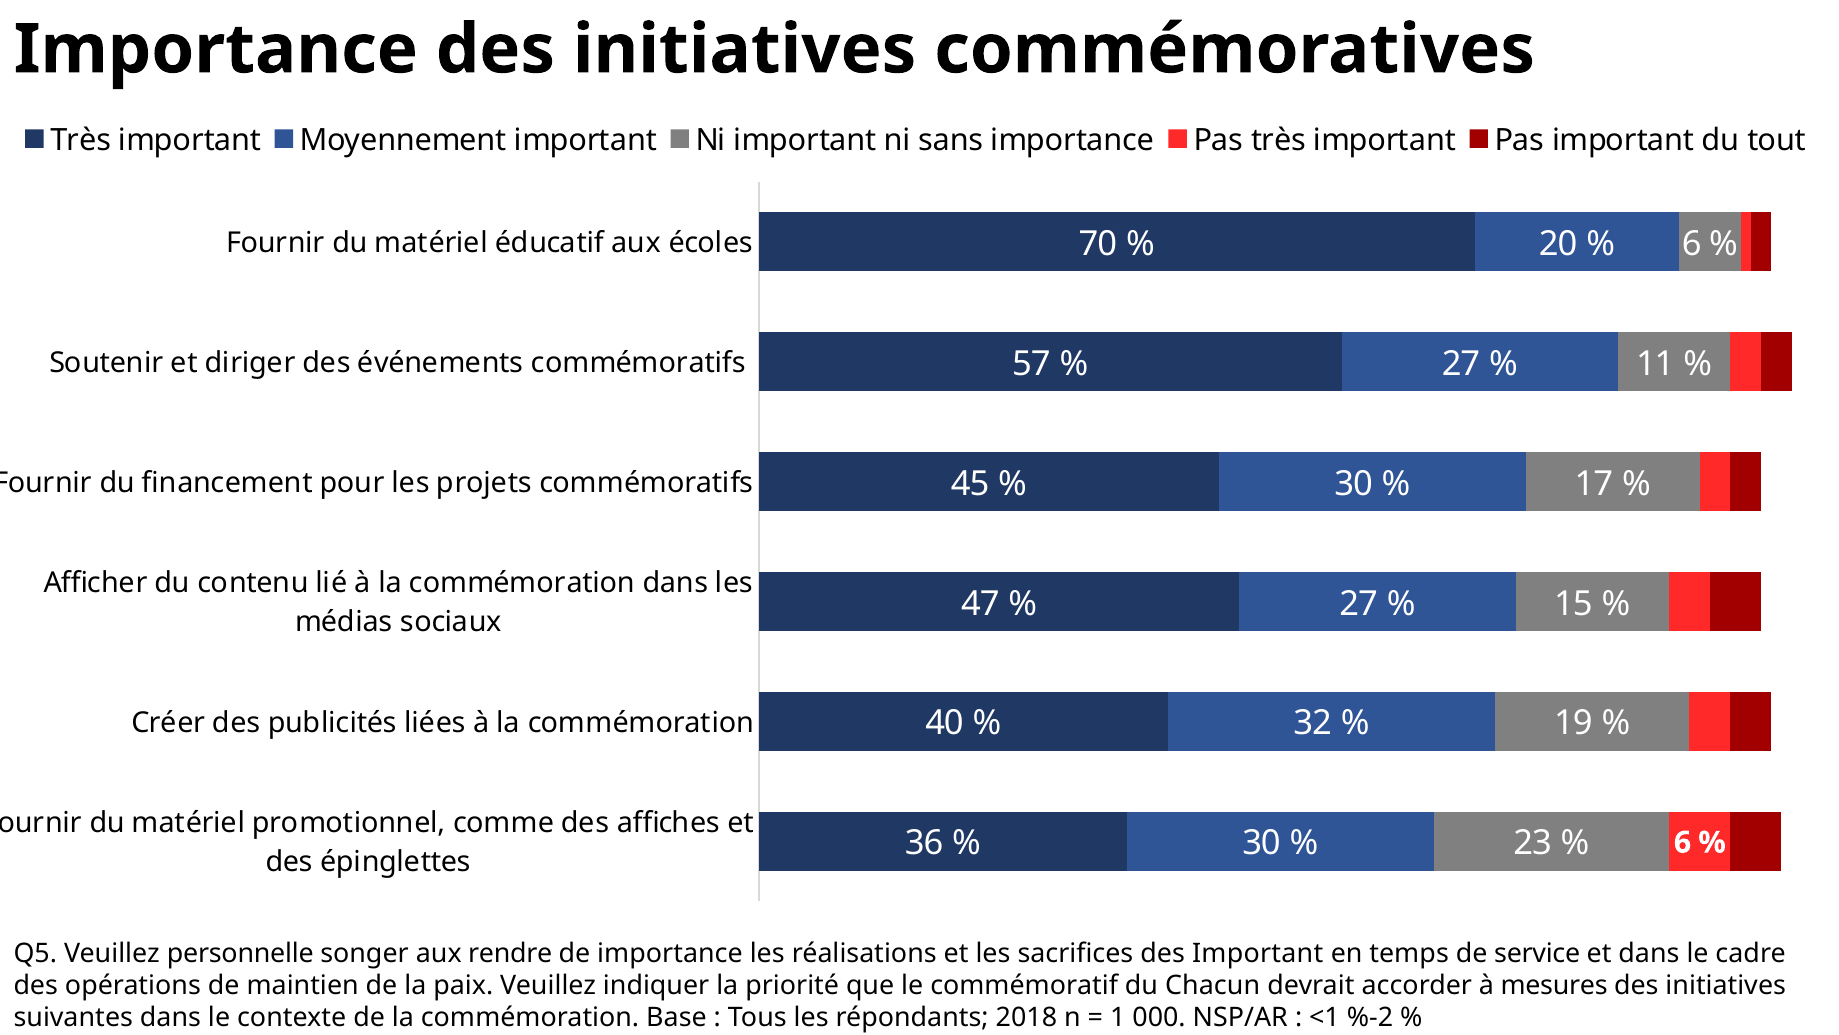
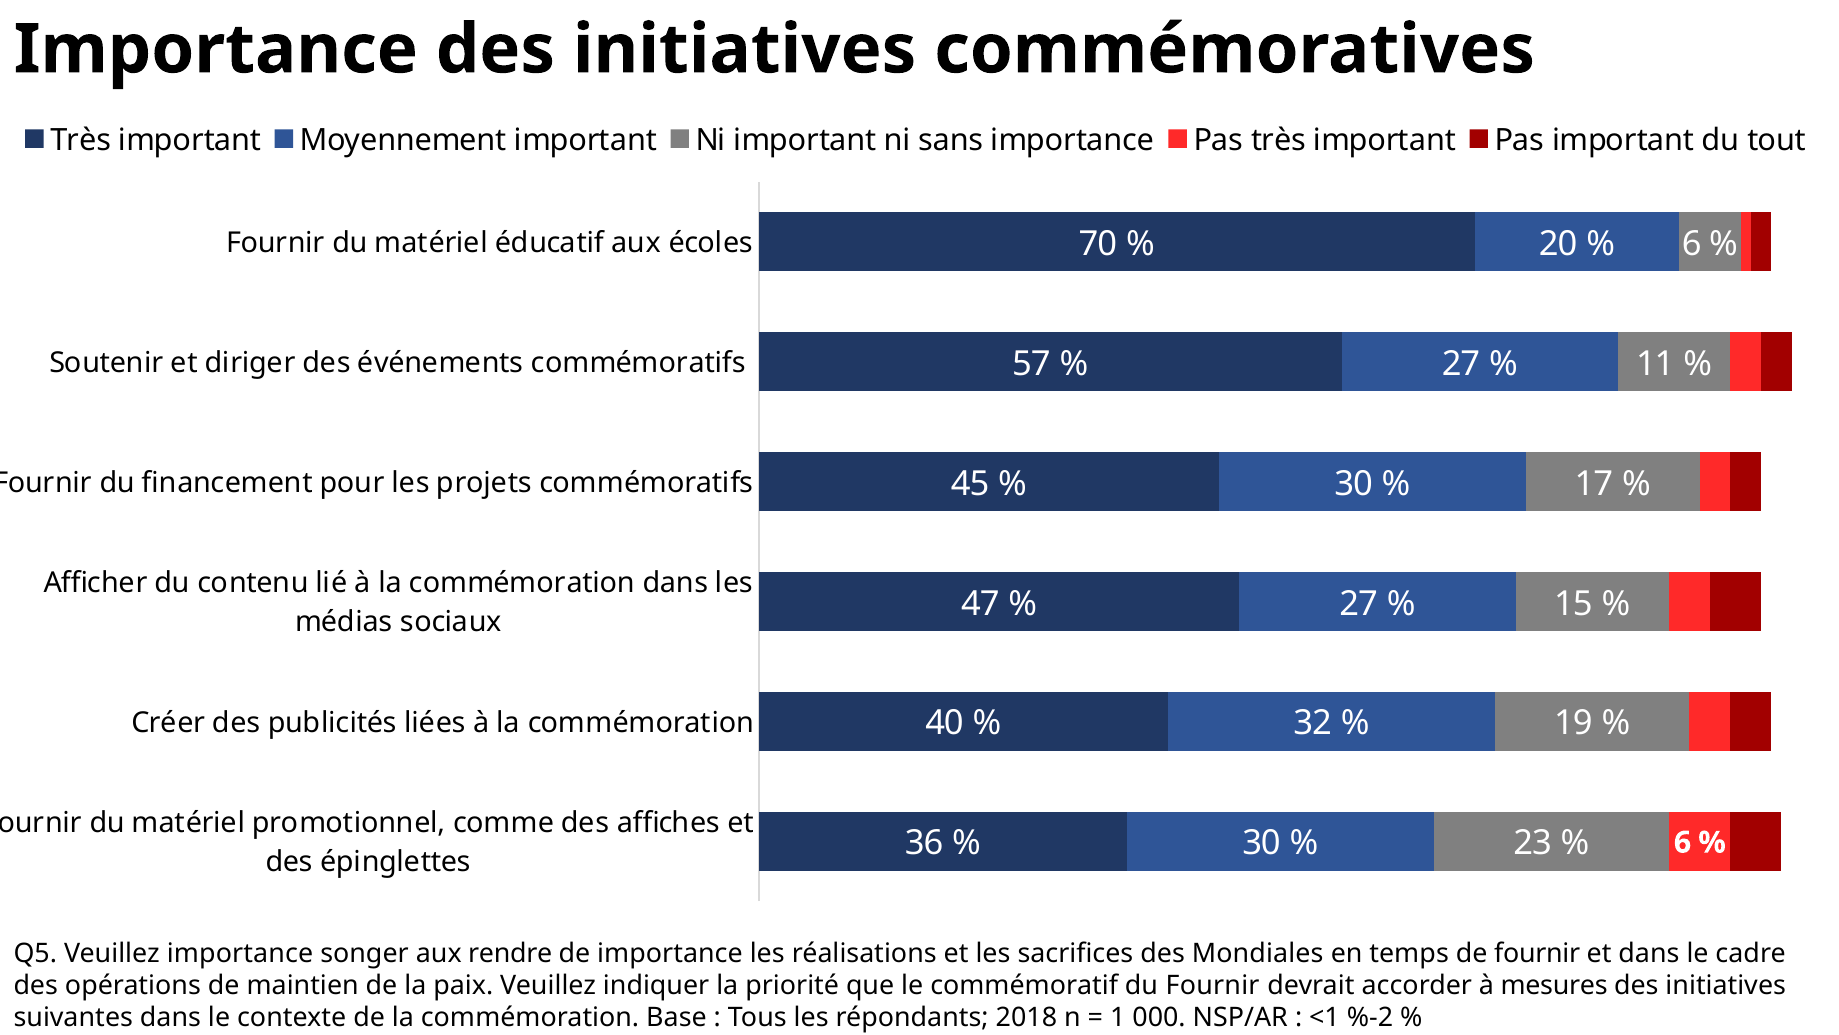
Veuillez personnelle: personnelle -> importance (240, 953)
des Important: Important -> Mondiales (1258, 953)
de service: service -> fournir (1537, 953)
du Chacun: Chacun -> Fournir (1213, 985)
